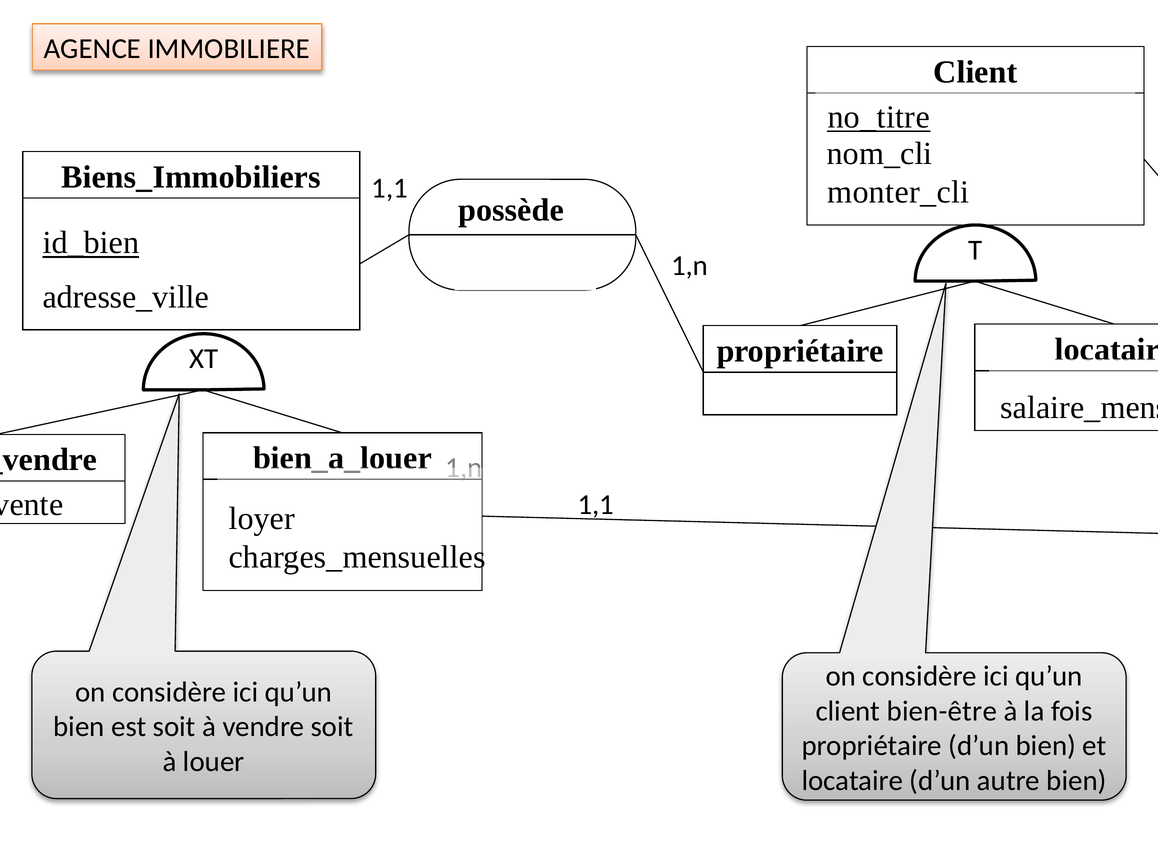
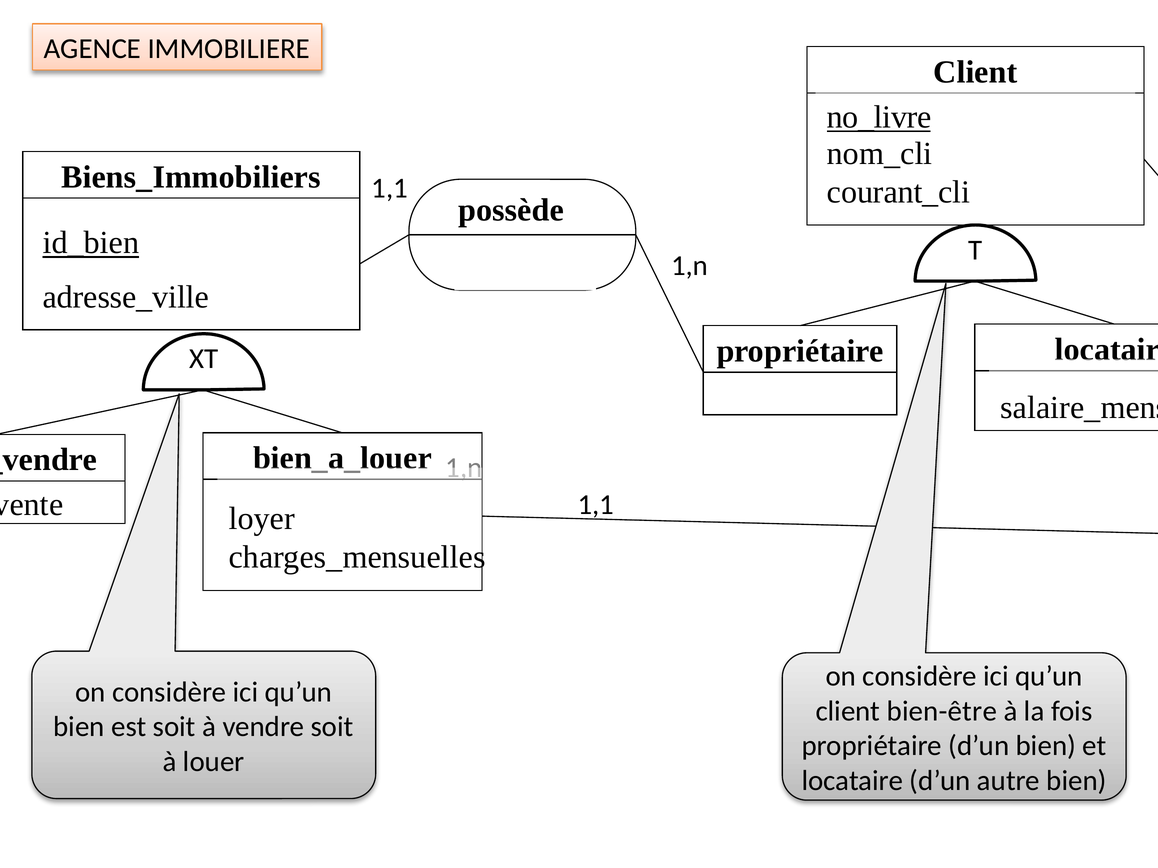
no_titre: no_titre -> no_livre (879, 117)
monter_cli: monter_cli -> courant_cli (899, 192)
